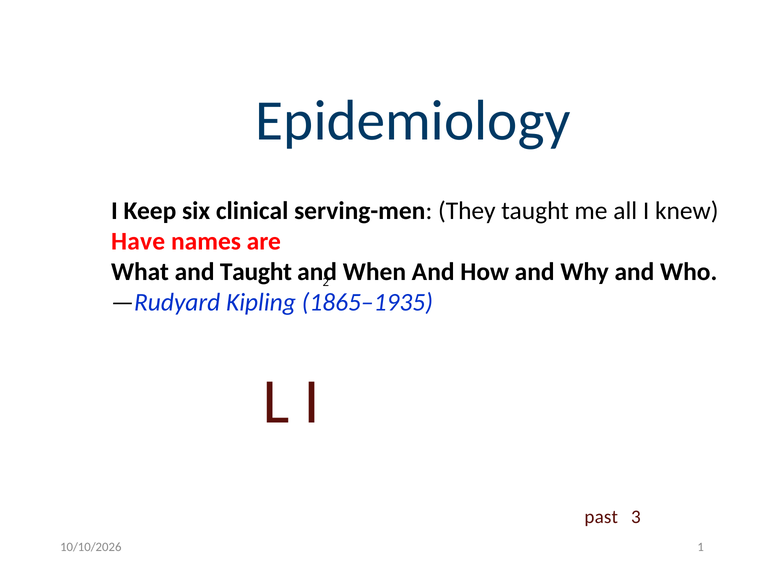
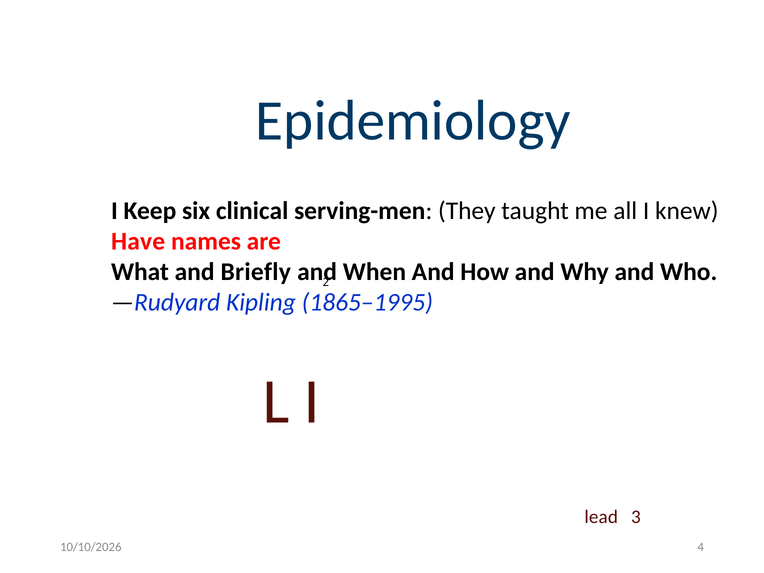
and Taught: Taught -> Briefly (256, 272)
1865–1935: 1865–1935 -> 1865–1995 (367, 303)
past: past -> lead (601, 517)
1: 1 -> 4 (701, 547)
